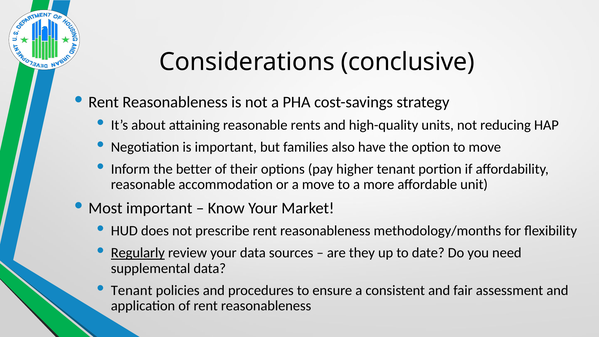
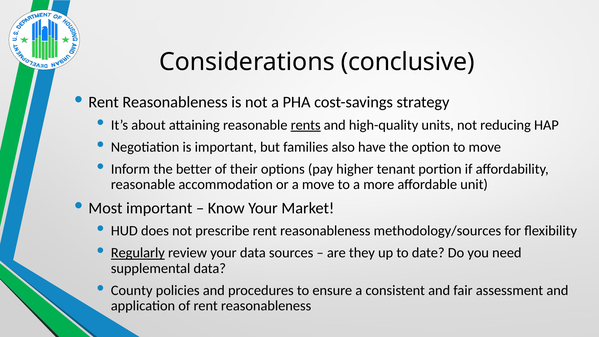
rents underline: none -> present (306, 125)
methodology/months: methodology/months -> methodology/sources (437, 231)
Tenant: Tenant -> County (132, 290)
